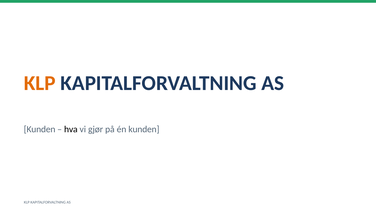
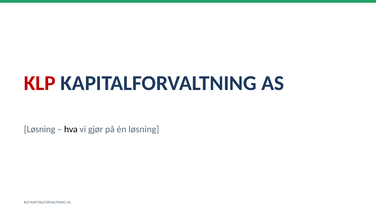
KLP colour: orange -> red (40, 83)
Kunden: Kunden -> Løsning (40, 129)
én kunden: kunden -> løsning (144, 129)
